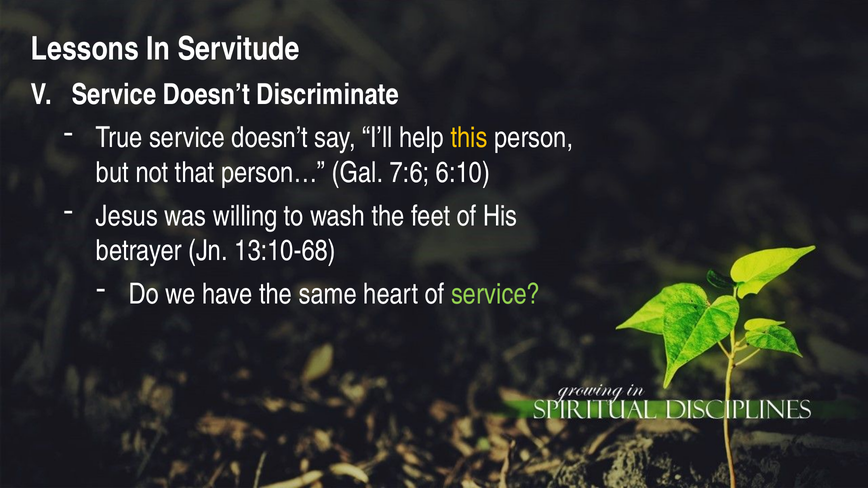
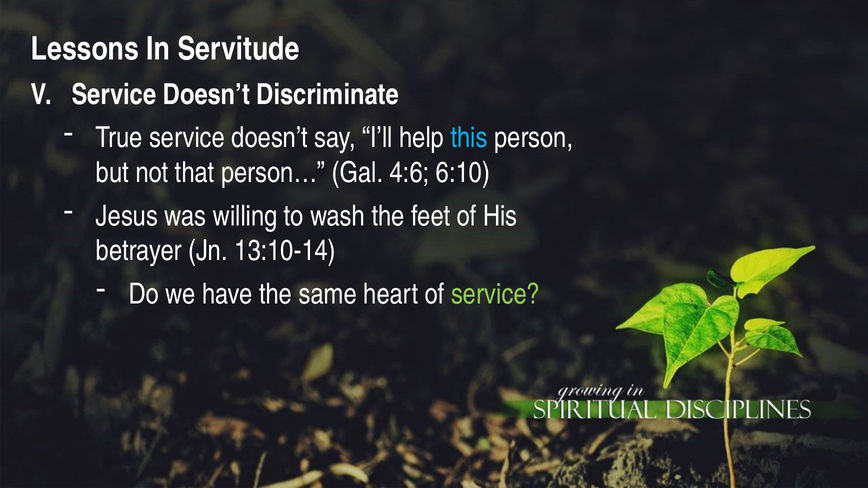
this colour: yellow -> light blue (469, 138)
7:6: 7:6 -> 4:6 (410, 173)
13:10-68: 13:10-68 -> 13:10-14 (285, 251)
